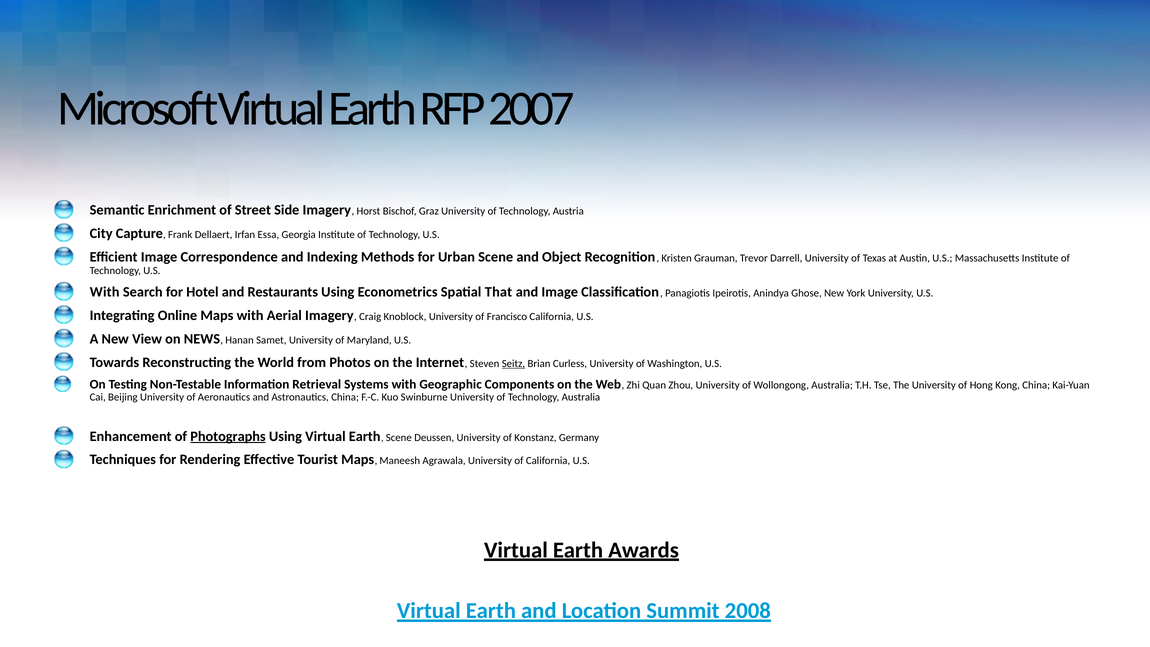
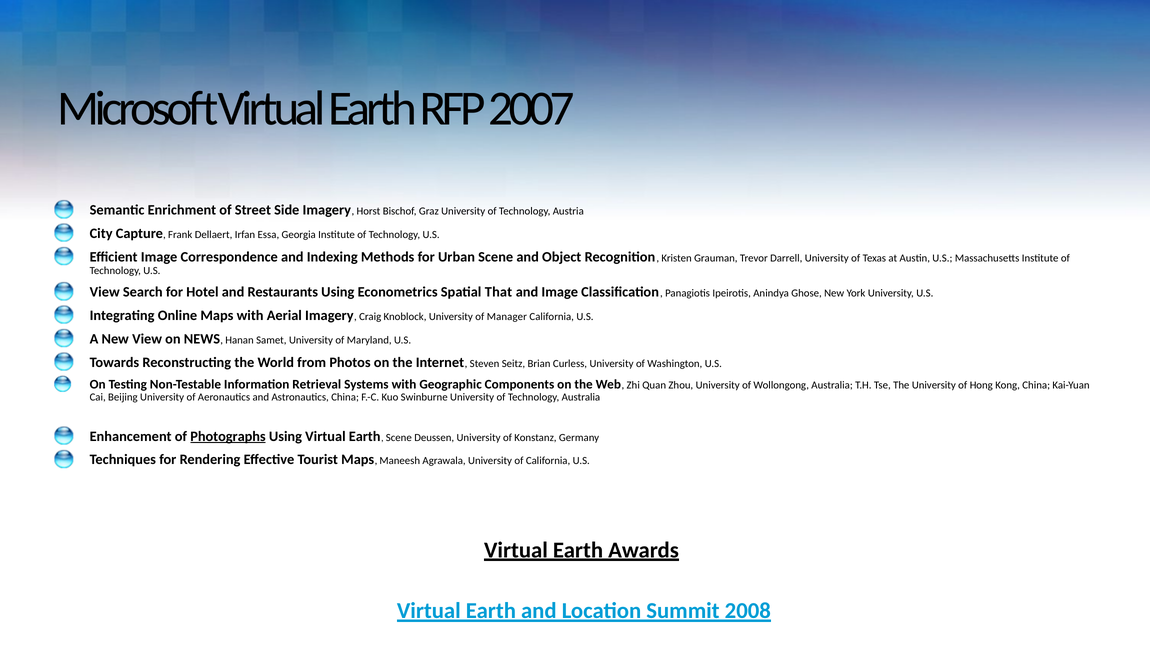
With: With -> View (105, 292)
Francisco: Francisco -> Manager (507, 317)
Seitz underline: present -> none (513, 364)
